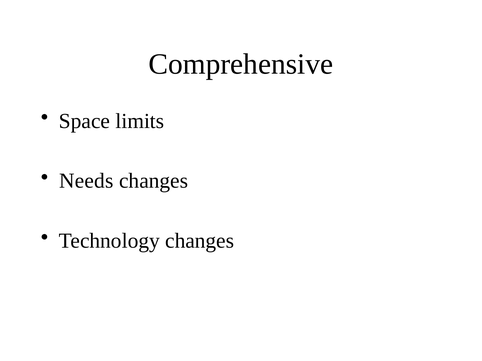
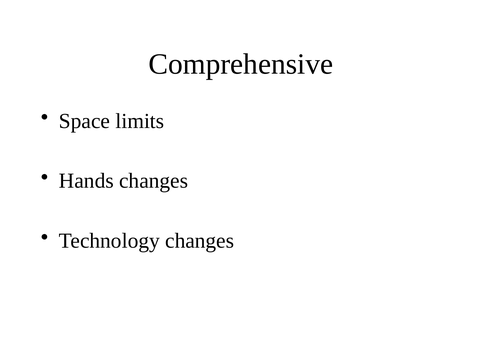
Needs: Needs -> Hands (86, 181)
